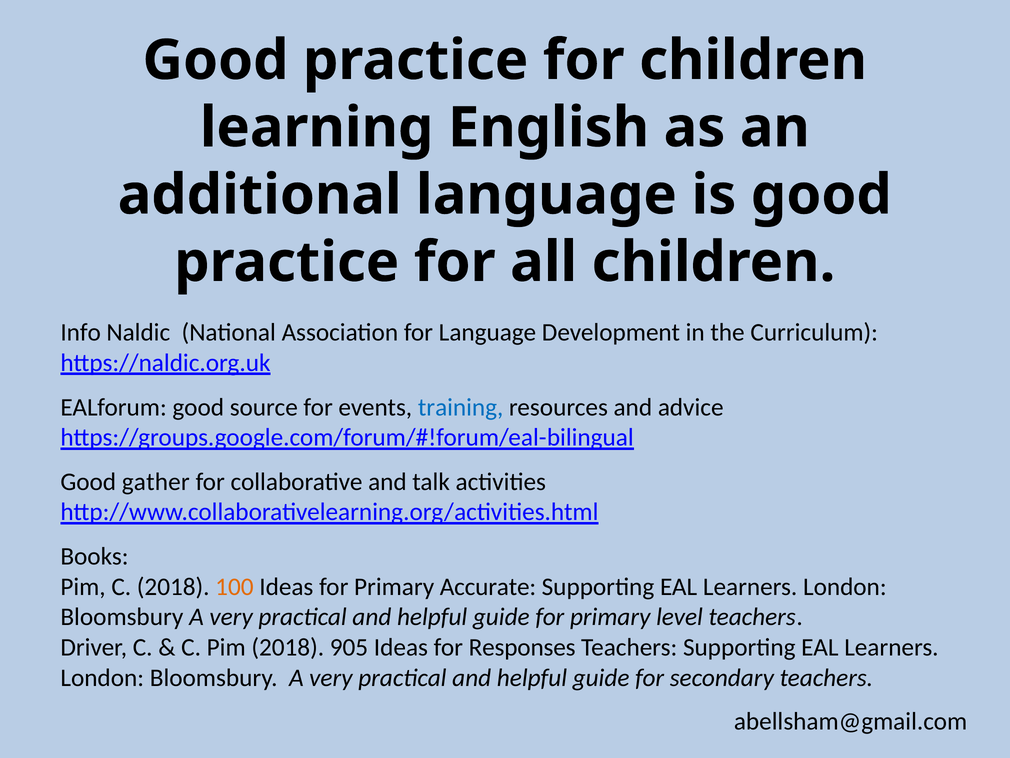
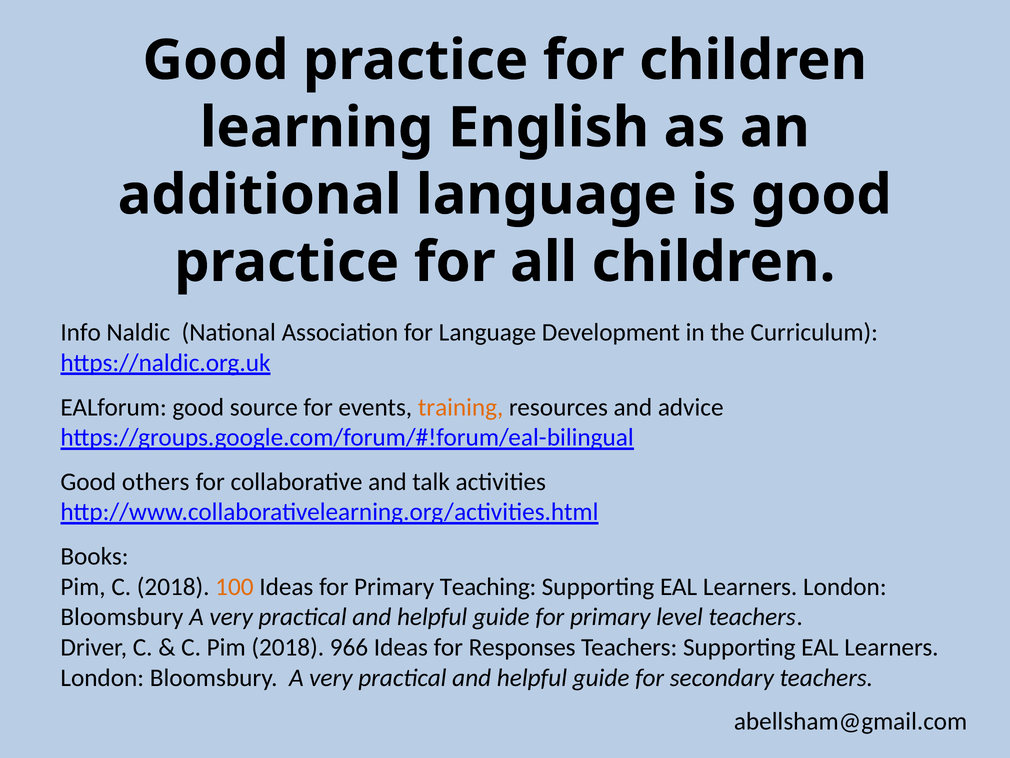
training colour: blue -> orange (461, 407)
gather: gather -> others (156, 482)
Accurate: Accurate -> Teaching (488, 586)
905: 905 -> 966 (349, 647)
